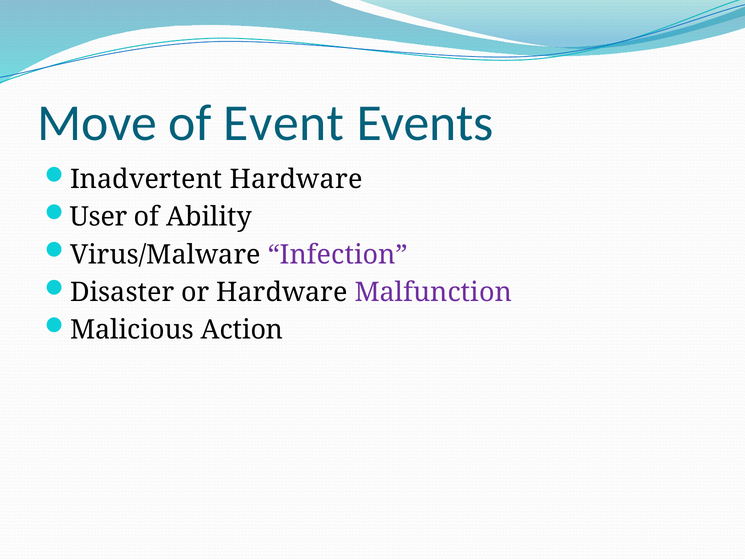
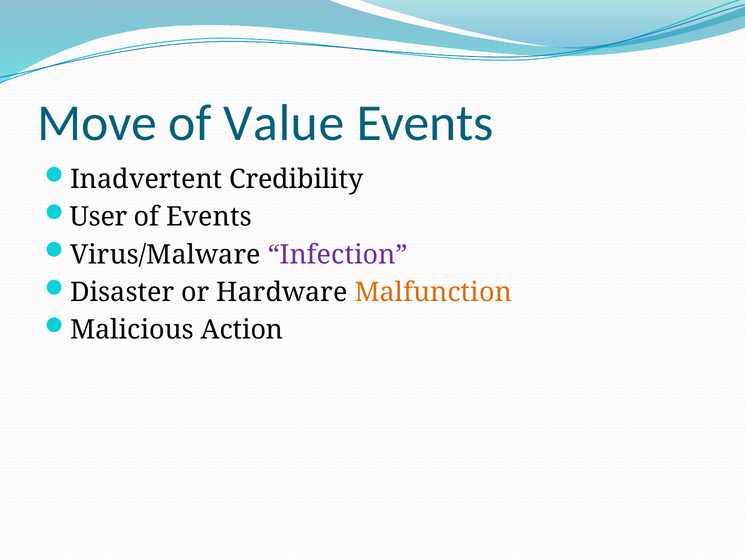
Event: Event -> Value (284, 123)
Inadvertent Hardware: Hardware -> Credibility (296, 179)
of Ability: Ability -> Events (209, 217)
Malfunction colour: purple -> orange (433, 292)
